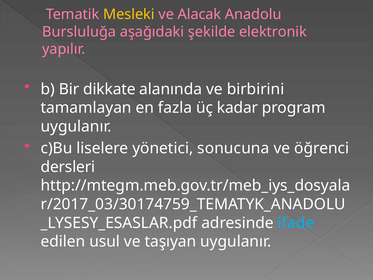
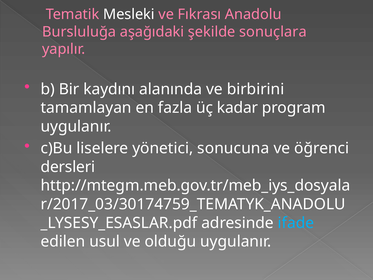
Mesleki colour: yellow -> white (129, 14)
Alacak: Alacak -> Fıkrası (199, 14)
elektronik: elektronik -> sonuçlara (273, 32)
dikkate: dikkate -> kaydını (109, 89)
taşıyan: taşıyan -> olduğu (170, 241)
